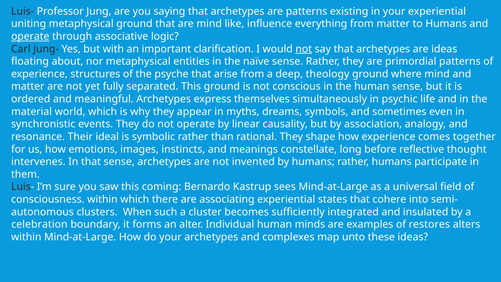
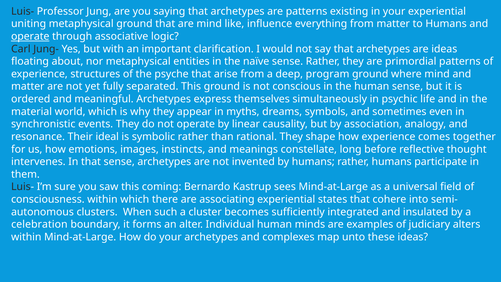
not underline: present -> none (304, 49)
theology: theology -> program (328, 74)
restores: restores -> judiciary (429, 224)
